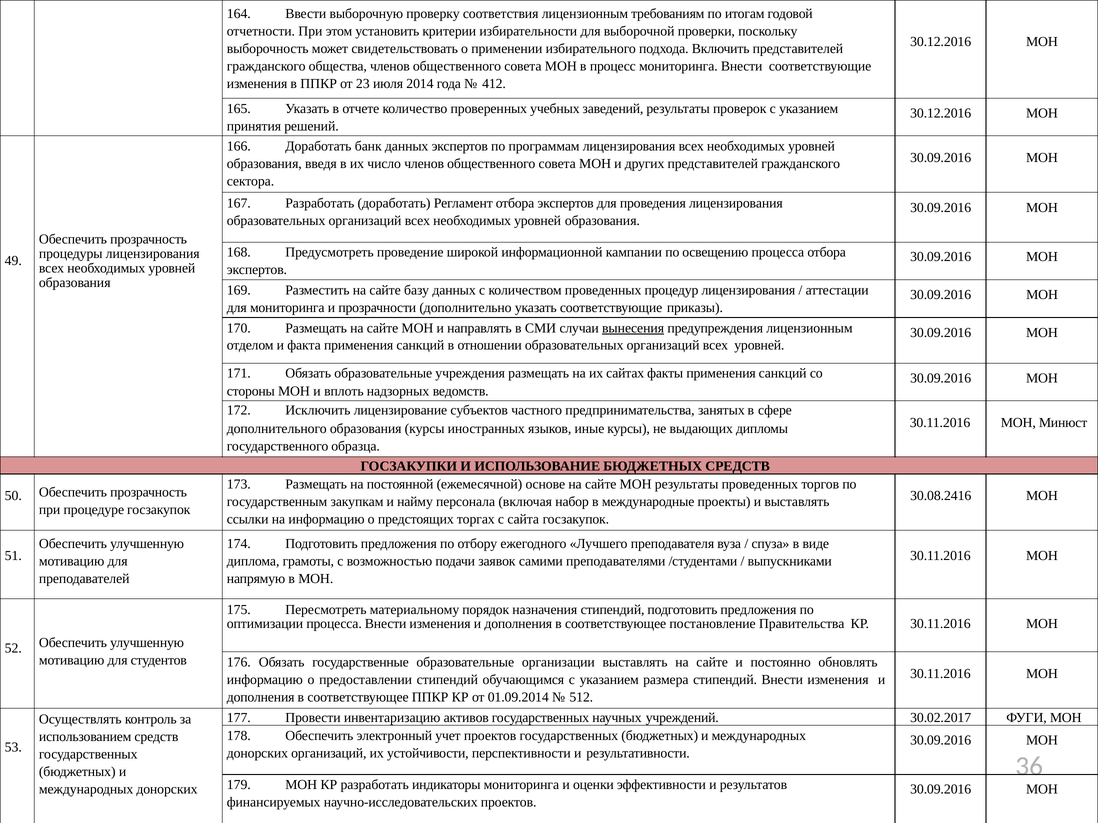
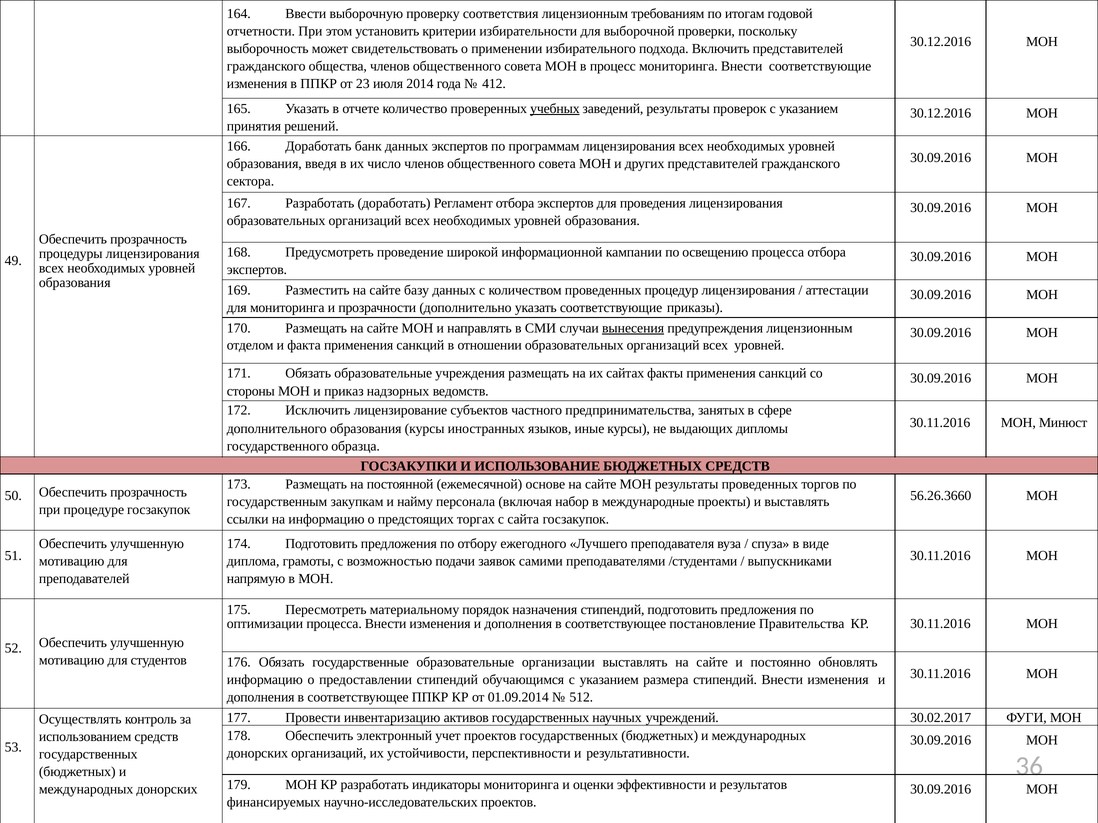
учебных underline: none -> present (555, 109)
вплоть: вплоть -> приказ (344, 391)
30.08.2416: 30.08.2416 -> 56.26.3660 (941, 496)
